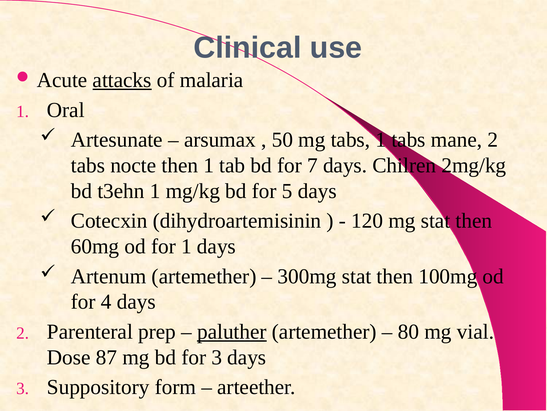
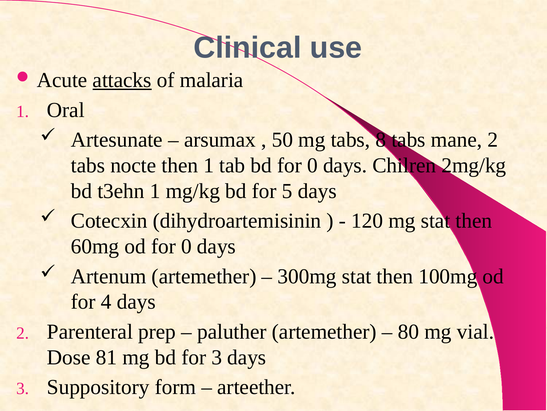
tabs 1: 1 -> 8 (381, 140)
bd for 7: 7 -> 0 (312, 165)
od for 1: 1 -> 0 (186, 246)
paluther underline: present -> none (232, 331)
87: 87 -> 81 (107, 357)
